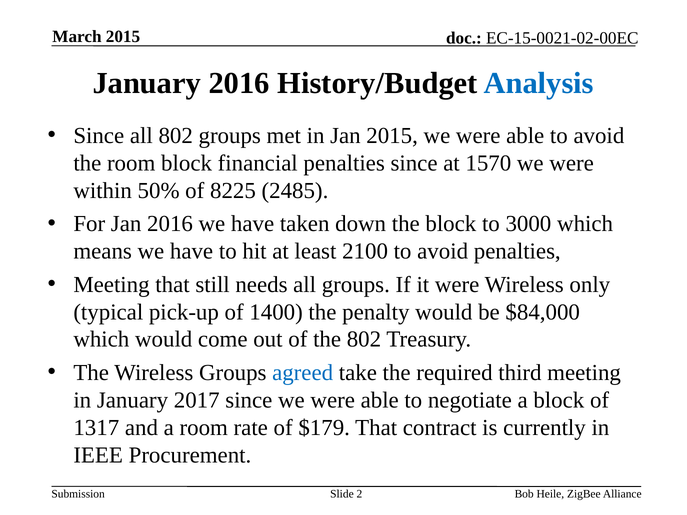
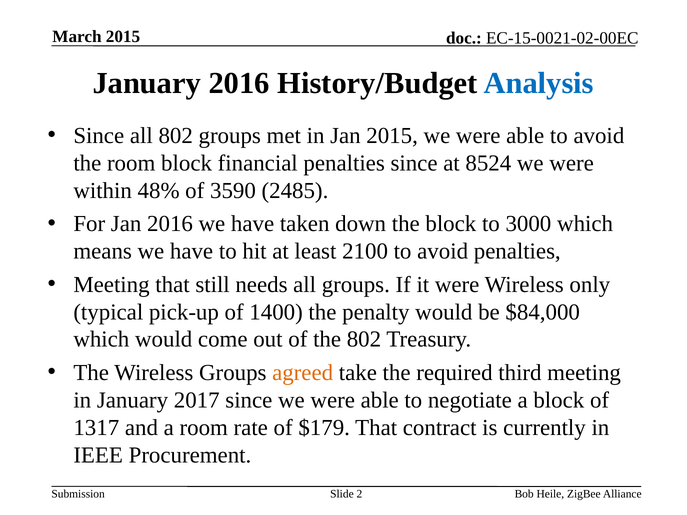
1570: 1570 -> 8524 (488, 163)
50%: 50% -> 48% (159, 191)
8225: 8225 -> 3590 (233, 191)
agreed colour: blue -> orange (303, 373)
